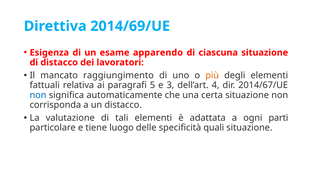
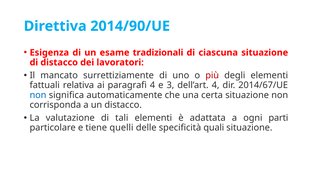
2014/69/UE: 2014/69/UE -> 2014/90/UE (130, 26)
apparendo: apparendo -> tradizionali (158, 53)
raggiungimento: raggiungimento -> surrettiziamente (119, 76)
più colour: orange -> red (212, 76)
paragrafi 5: 5 -> 4 (153, 85)
luogo: luogo -> quelli (121, 128)
